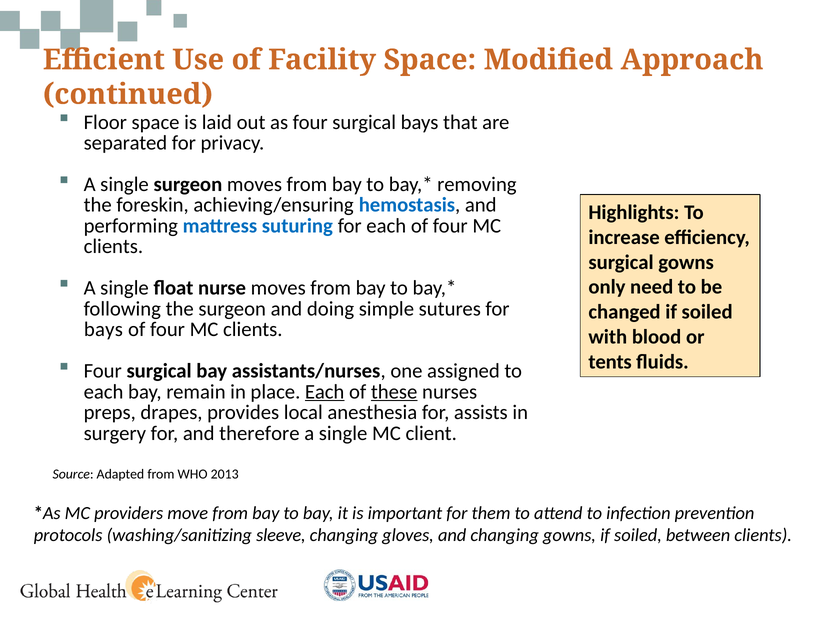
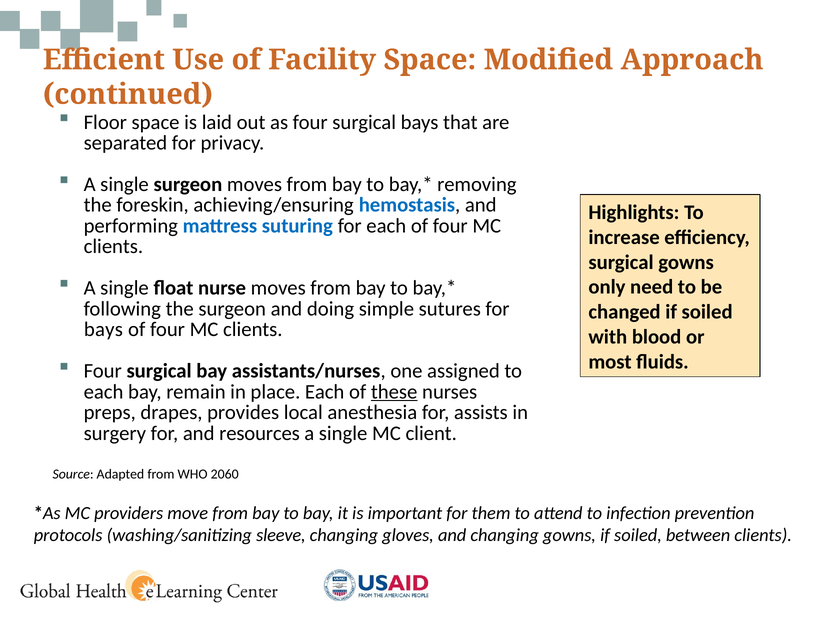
tents: tents -> most (610, 362)
Each underline: present -> none (325, 392)
therefore: therefore -> resources (259, 433)
2013: 2013 -> 2060 (225, 474)
